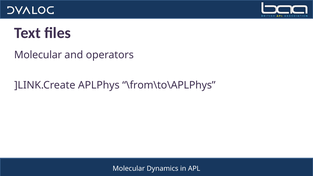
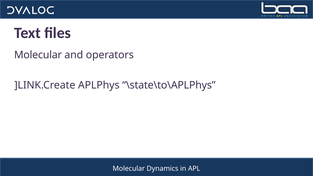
\from\to\APLPhys: \from\to\APLPhys -> \state\to\APLPhys (169, 85)
